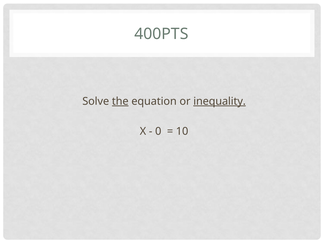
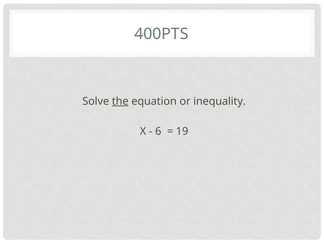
inequality underline: present -> none (220, 101)
0: 0 -> 6 (158, 131)
10: 10 -> 19 (182, 131)
